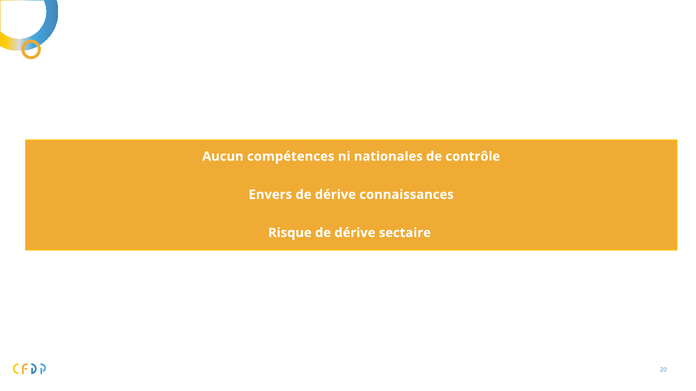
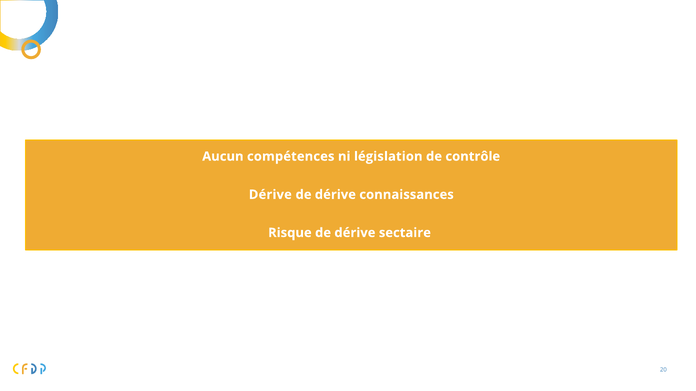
nationales: nationales -> législation (388, 157)
Envers: Envers -> Dérive (270, 195)
